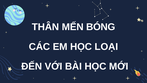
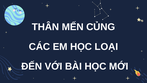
BÓNG: BÓNG -> CỦNG (101, 27)
